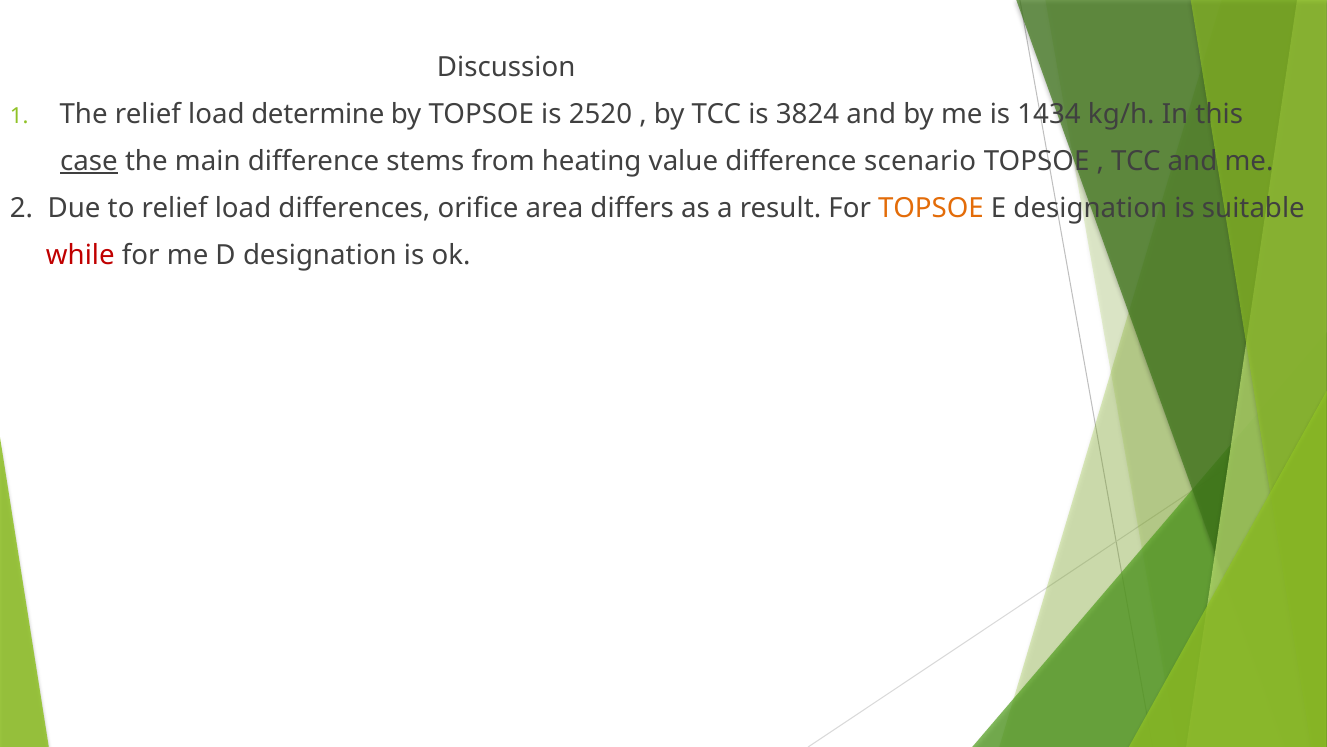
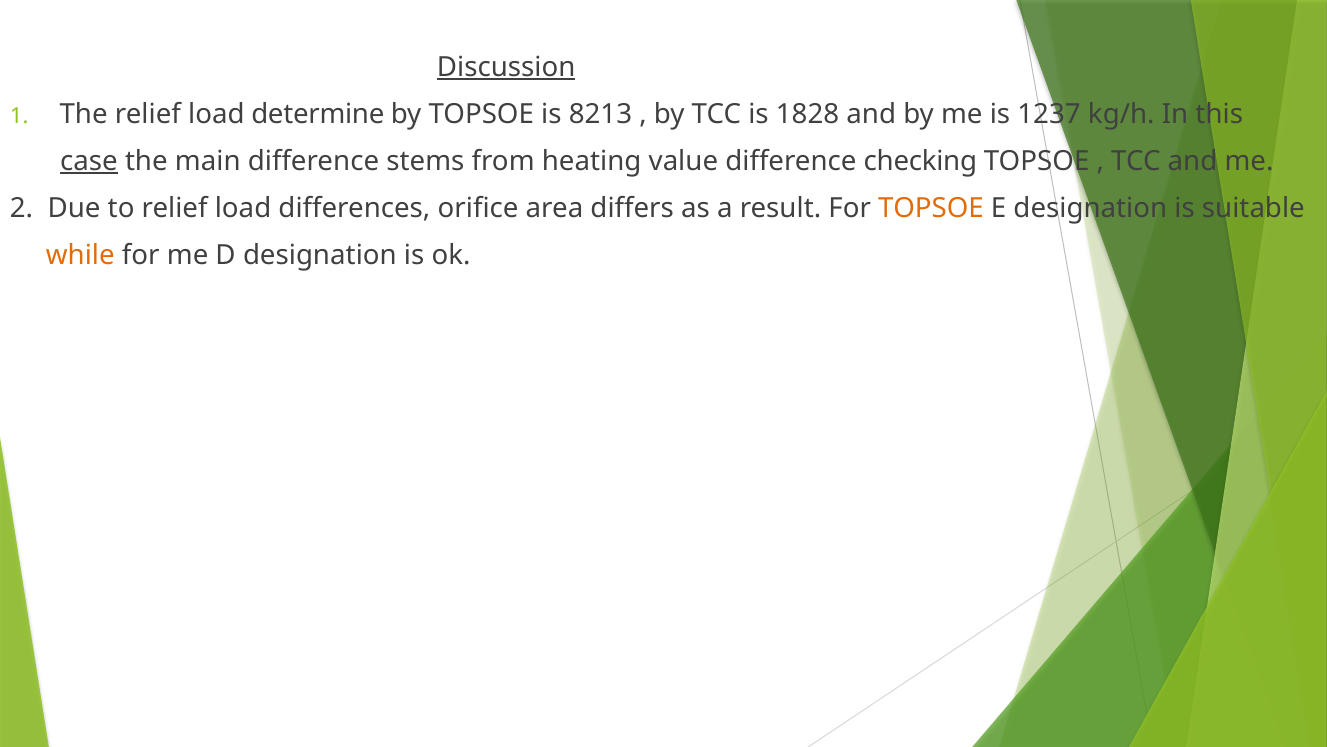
Discussion underline: none -> present (506, 67)
2520: 2520 -> 8213 (600, 114)
3824: 3824 -> 1828 (807, 114)
1434: 1434 -> 1237 (1049, 114)
scenario: scenario -> checking (920, 161)
while colour: red -> orange (80, 255)
